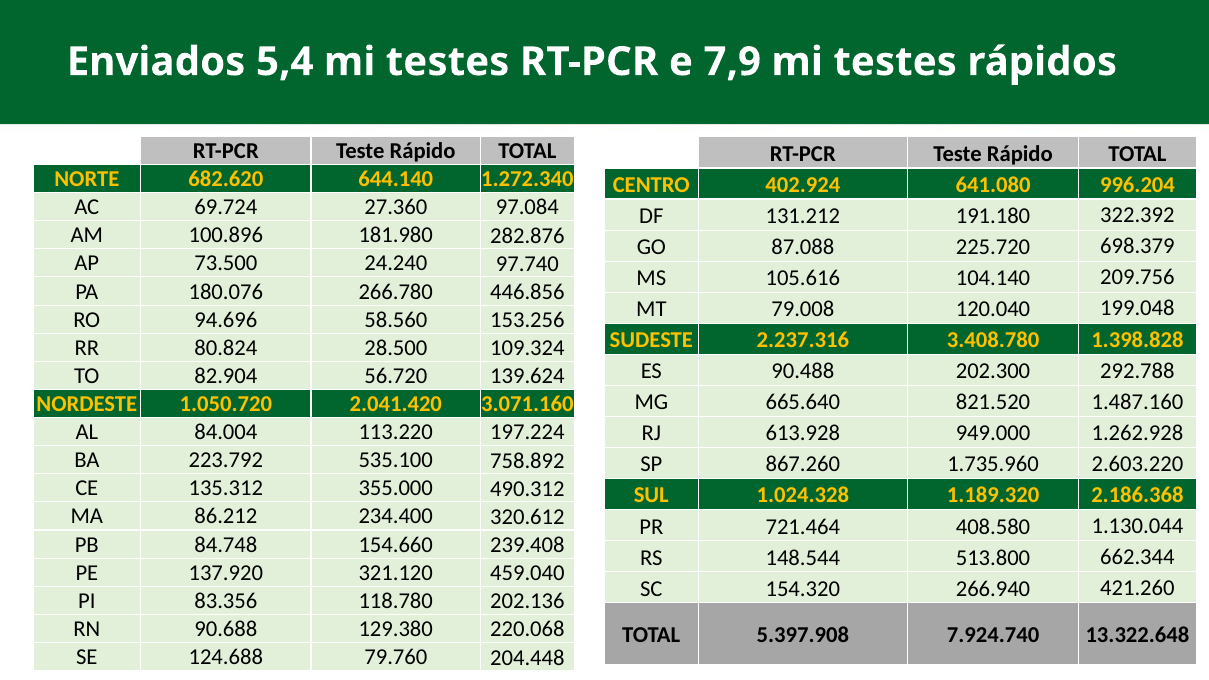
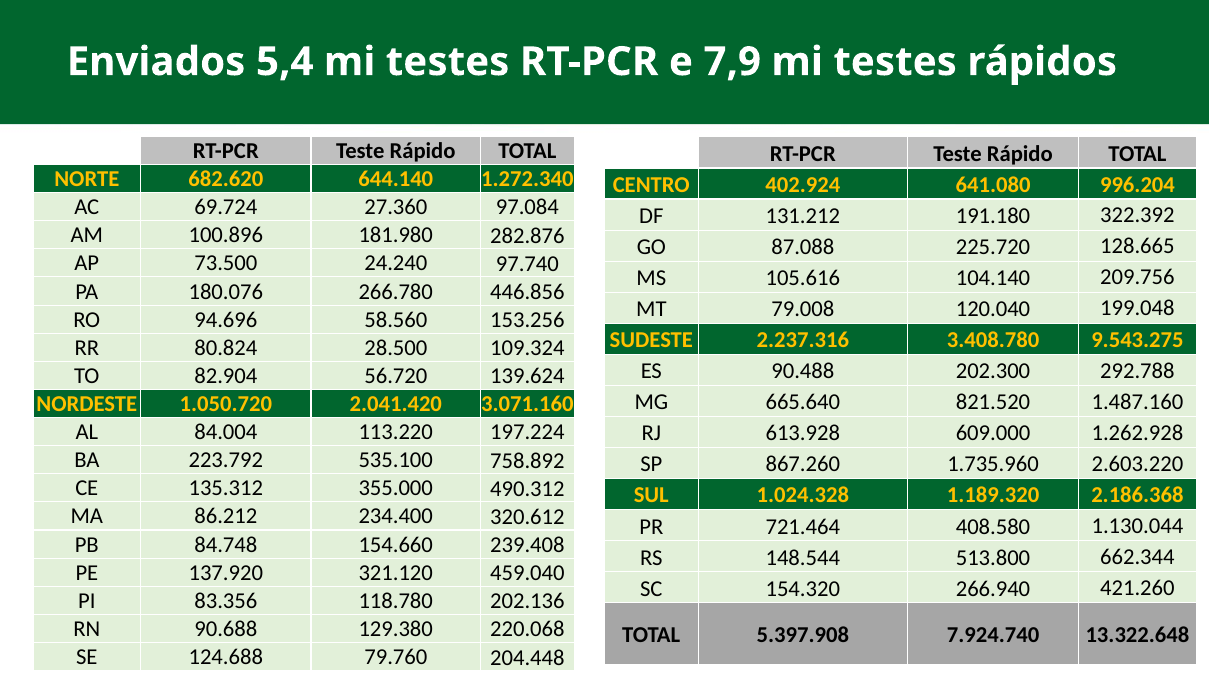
698.379: 698.379 -> 128.665 (1137, 246)
1.398.828: 1.398.828 -> 9.543.275 (1137, 340)
949.000: 949.000 -> 609.000 (993, 433)
